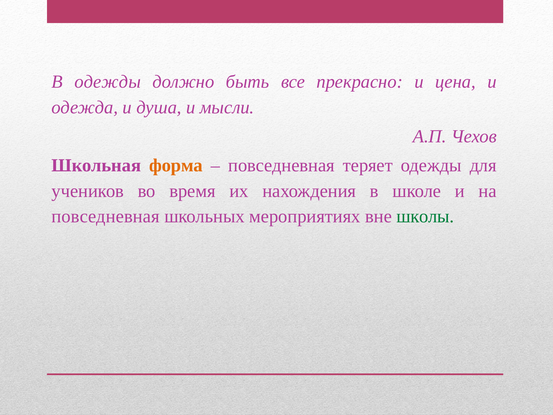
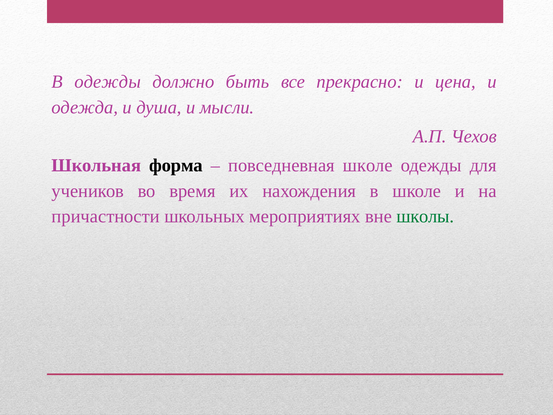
форма colour: orange -> black (176, 165)
повседневная теряет: теряет -> школе (368, 165)
повседневная: повседневная -> причастности (106, 216)
